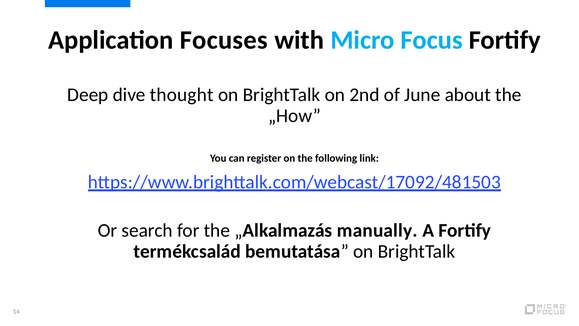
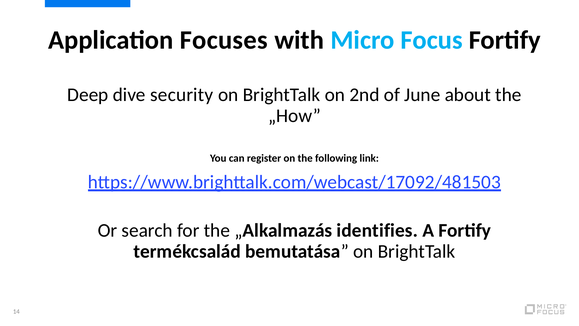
thought: thought -> security (182, 95)
manually: manually -> identifies (377, 230)
